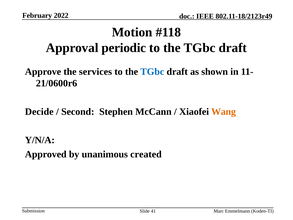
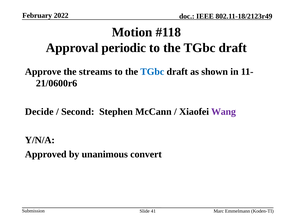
services: services -> streams (95, 72)
Wang colour: orange -> purple (224, 112)
created: created -> convert (146, 154)
